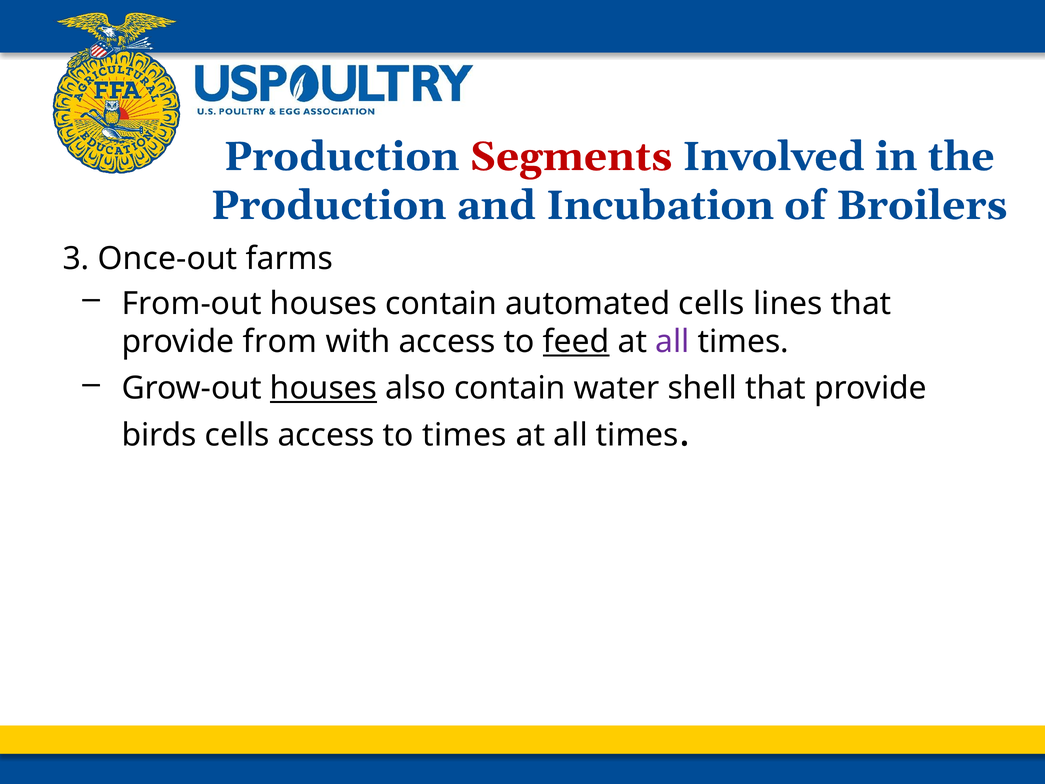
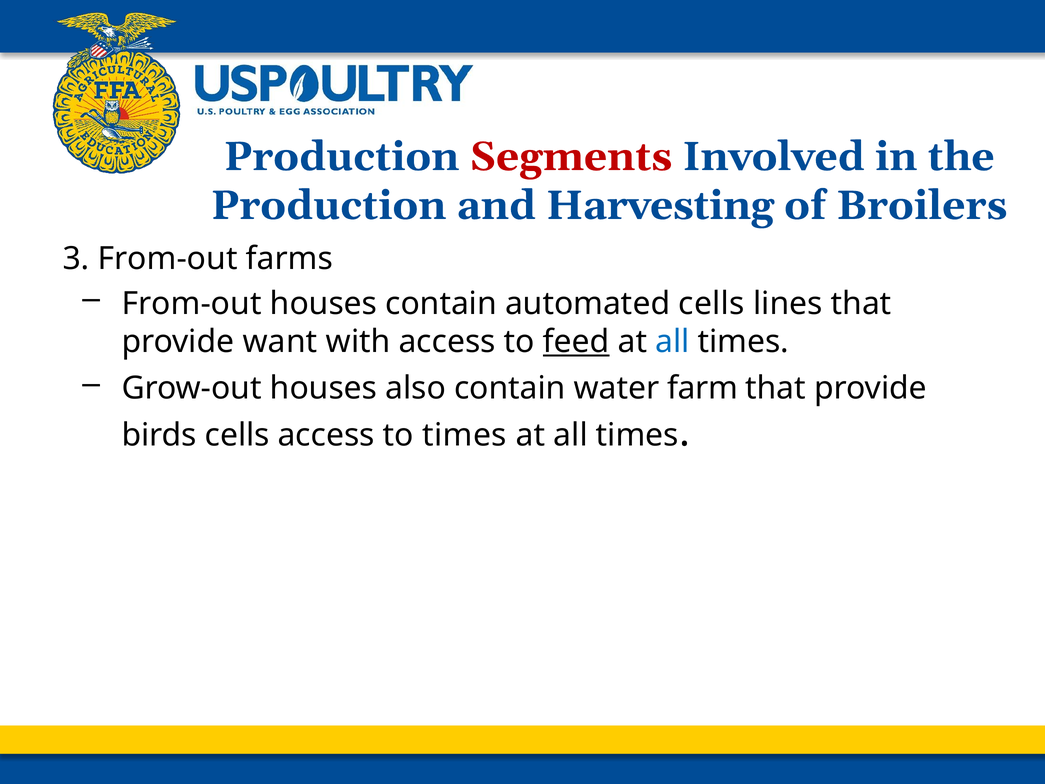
Incubation: Incubation -> Harvesting (660, 205)
3 Once-out: Once-out -> From-out (168, 259)
from: from -> want (280, 342)
all colour: purple -> blue (672, 342)
houses underline: present -> none (324, 388)
shell: shell -> farm (703, 388)
